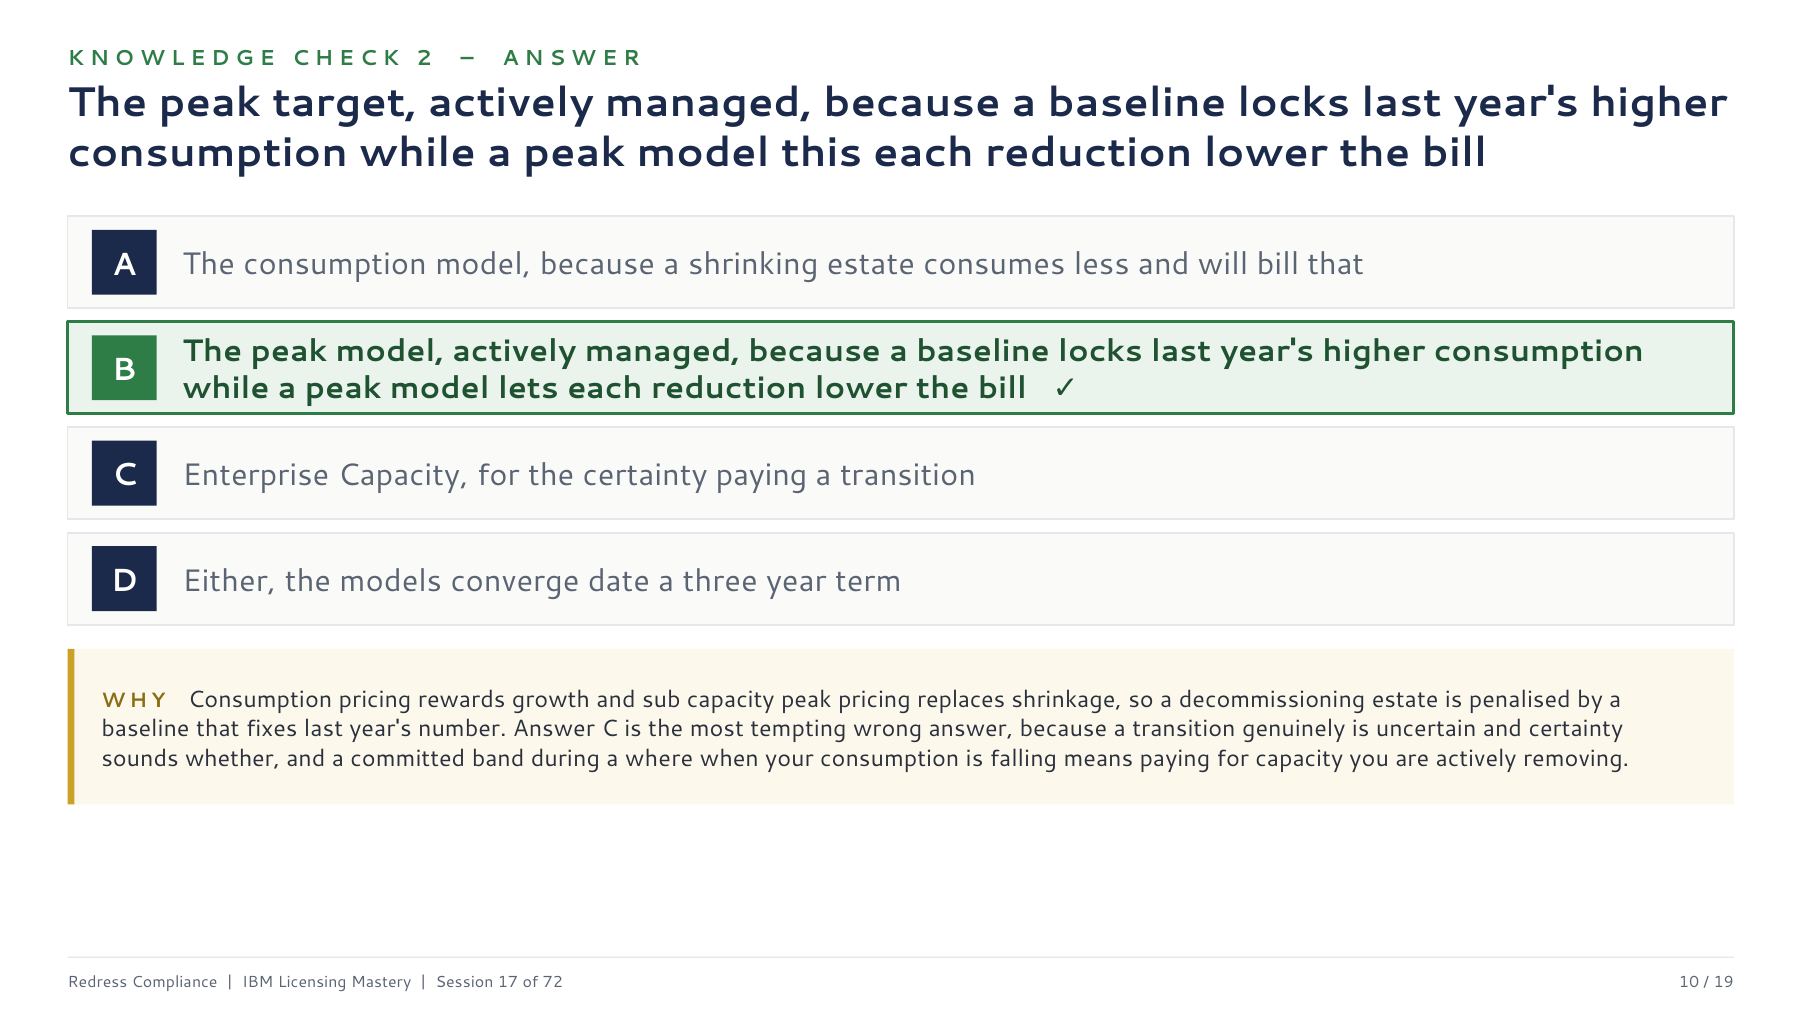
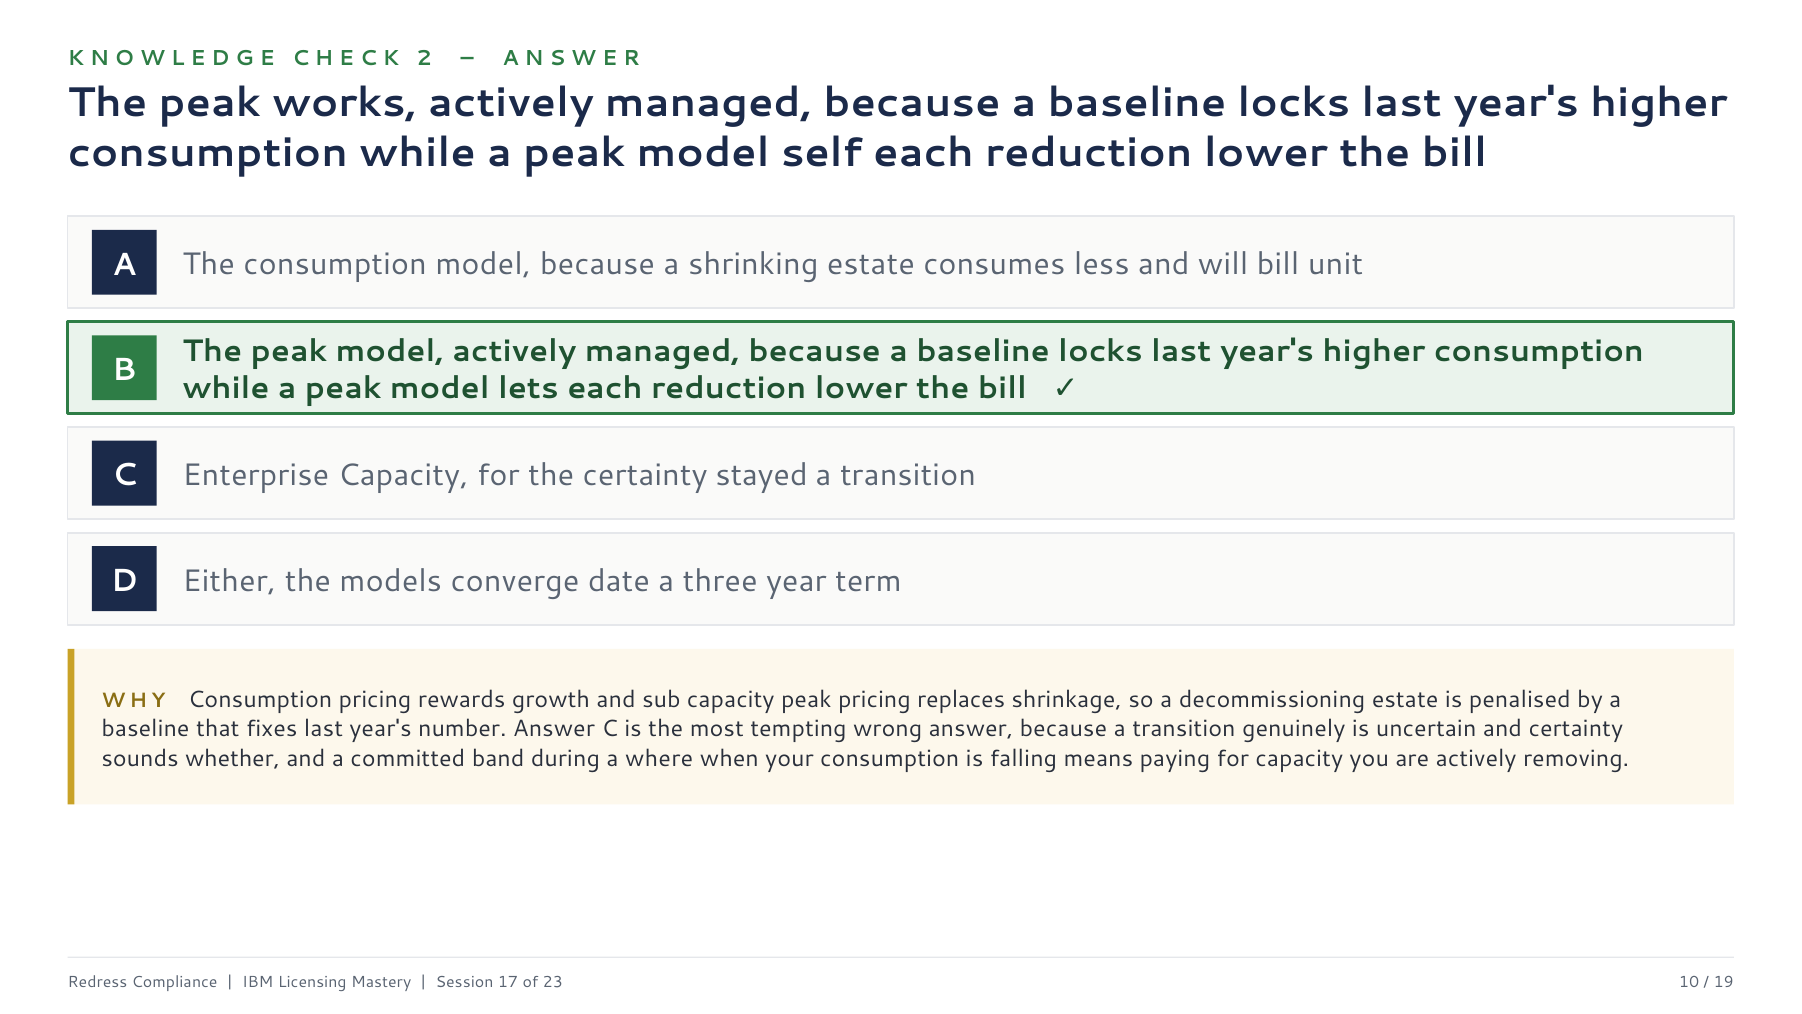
target: target -> works (345, 103)
this: this -> self (822, 153)
bill that: that -> unit (1336, 264)
certainty paying: paying -> stayed (762, 475)
72: 72 -> 23 (553, 982)
